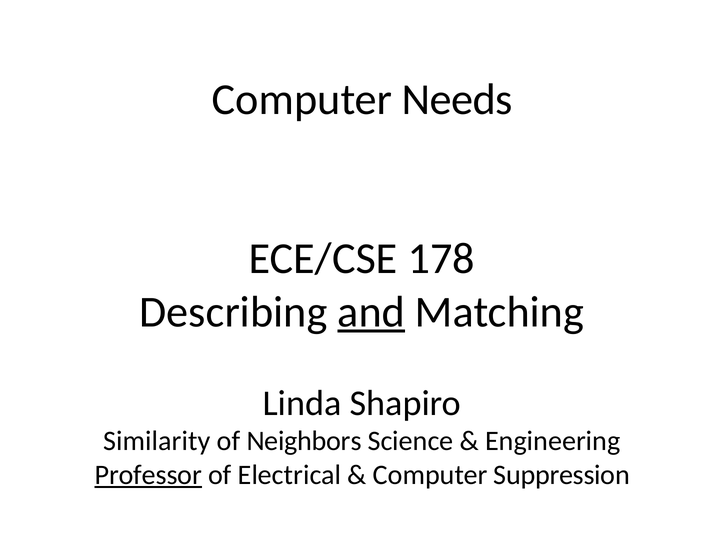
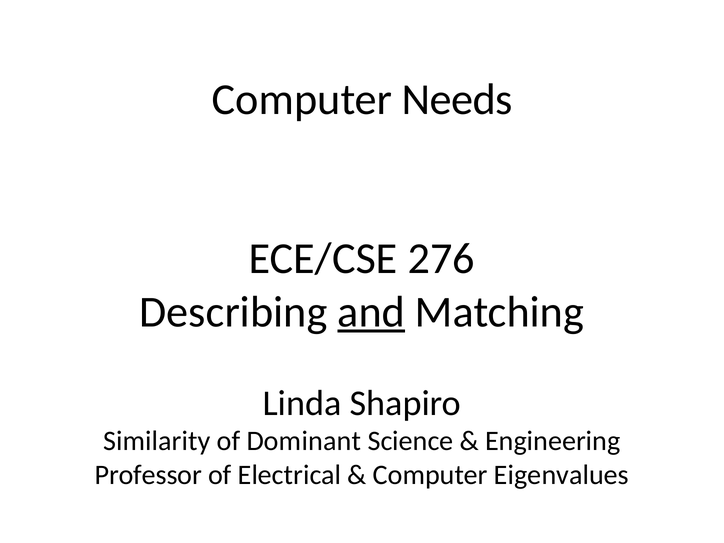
178: 178 -> 276 (441, 259)
Neighbors: Neighbors -> Dominant (304, 441)
Professor underline: present -> none (148, 475)
Suppression: Suppression -> Eigenvalues (561, 475)
